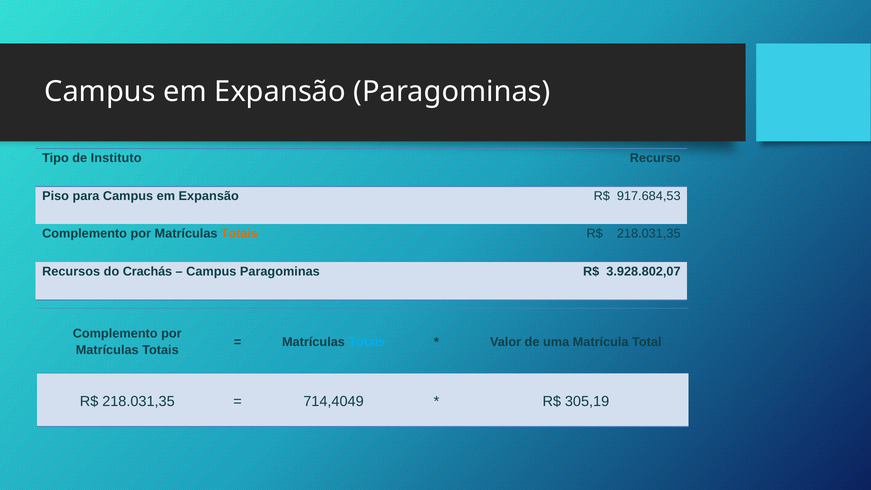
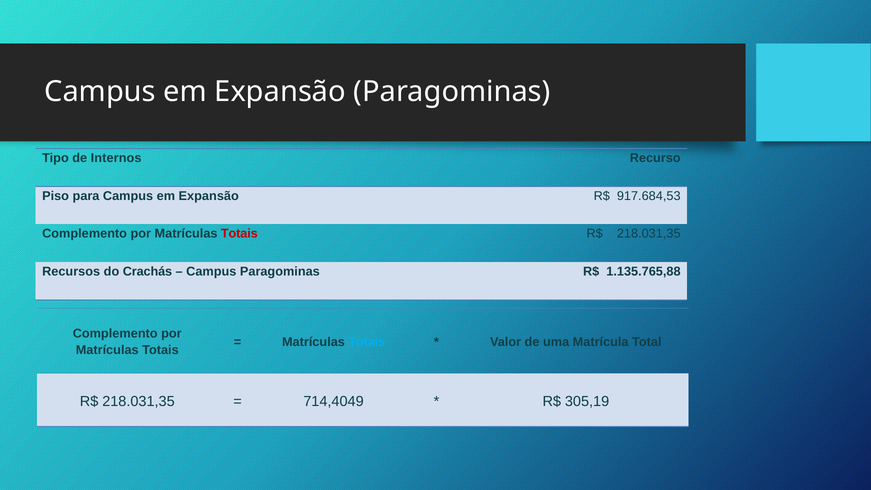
Instituto: Instituto -> Internos (116, 158)
Totais colour: orange -> red (239, 234)
3.928.802,07: 3.928.802,07 -> 1.135.765,88 (643, 272)
